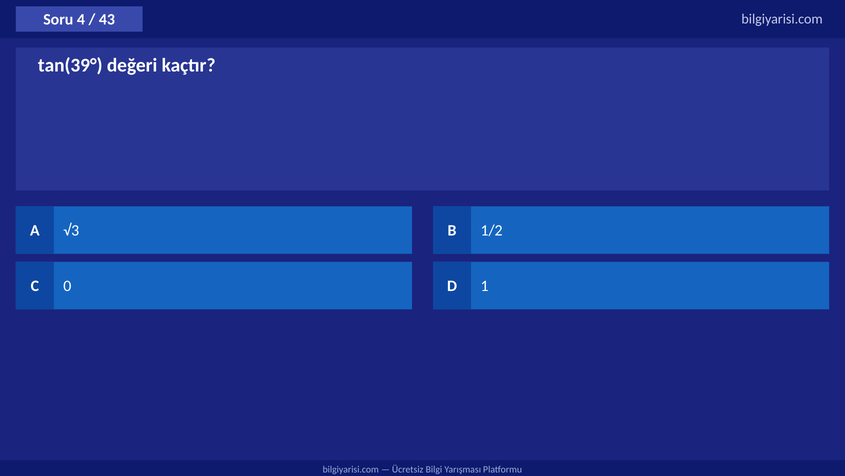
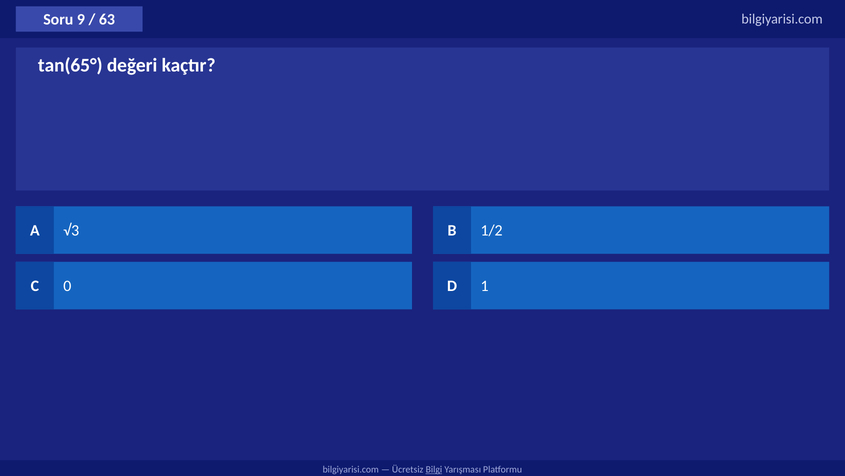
4: 4 -> 9 (81, 19)
43: 43 -> 63 (107, 19)
tan(39°: tan(39° -> tan(65° (70, 65)
Bilgi underline: none -> present (434, 469)
